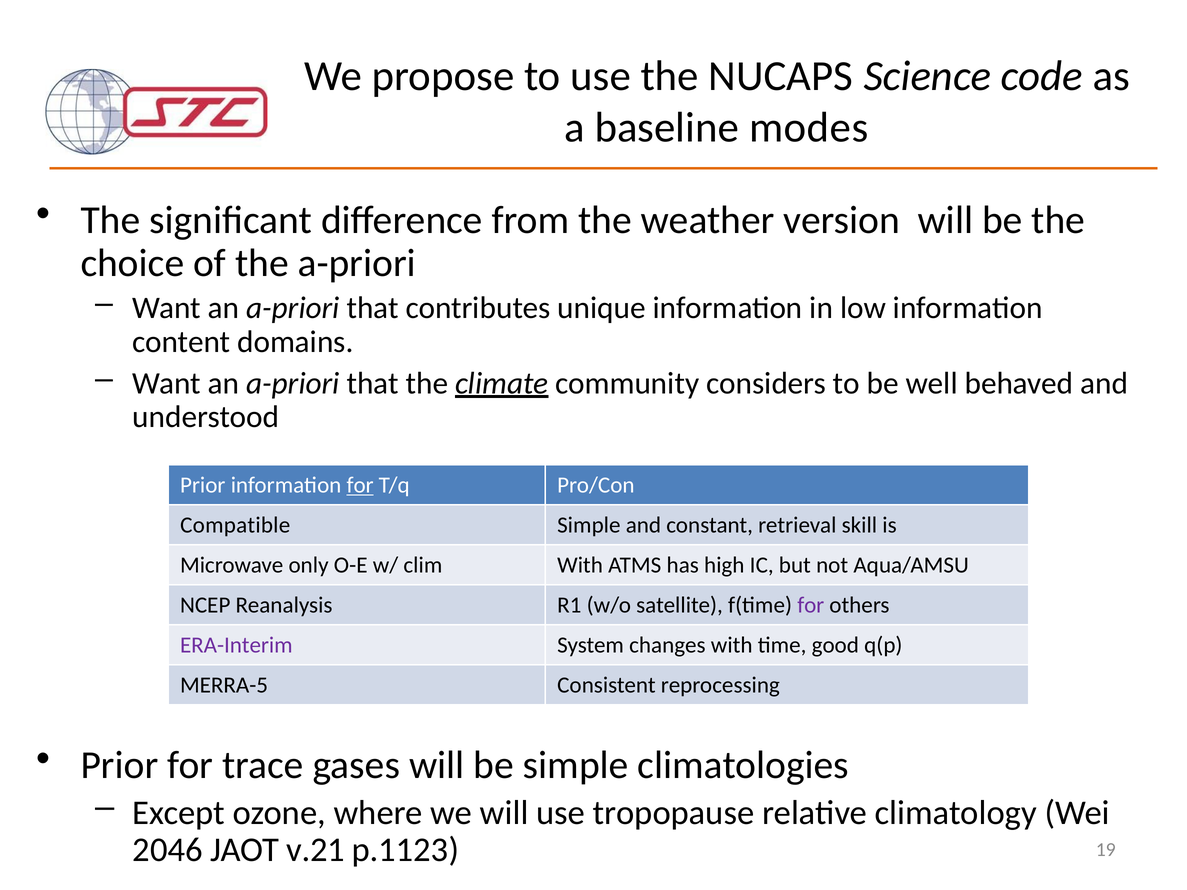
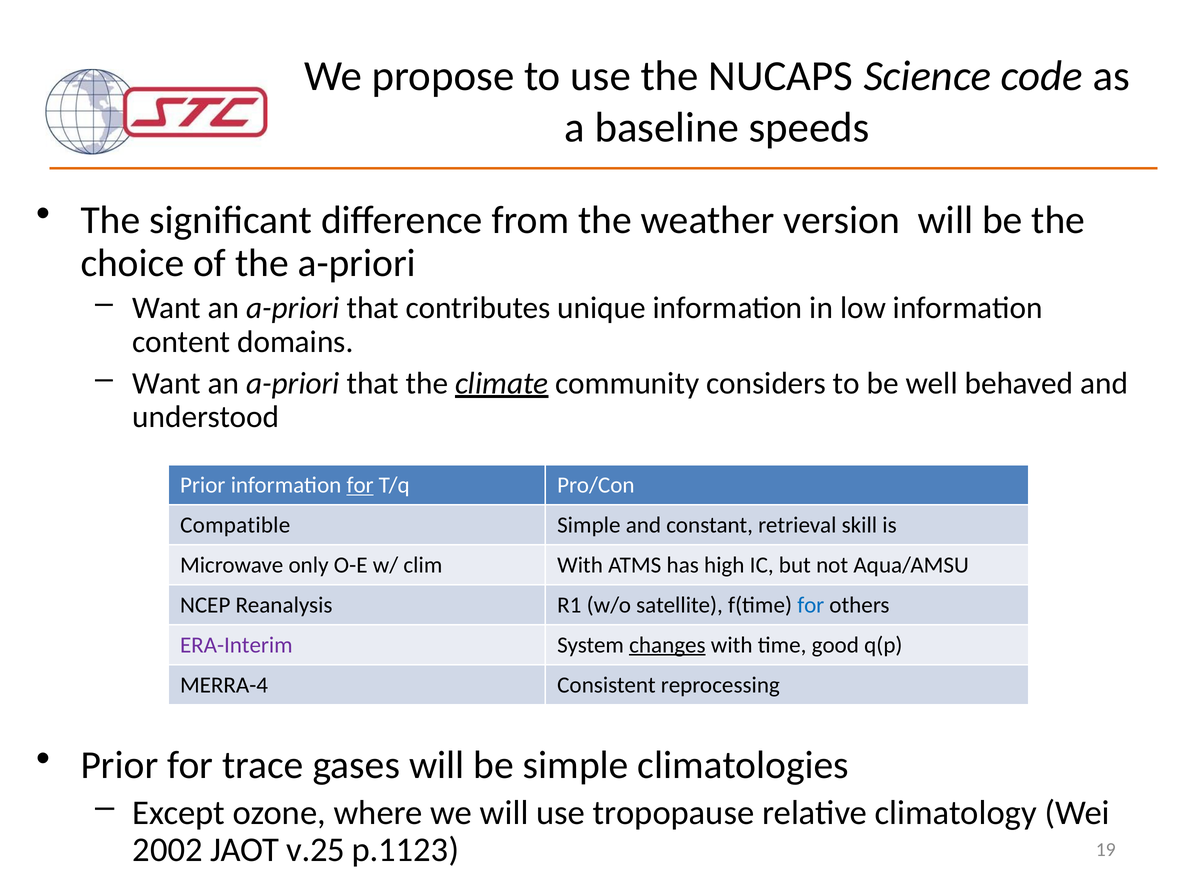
modes: modes -> speeds (809, 128)
for colour: purple -> blue (811, 605)
changes underline: none -> present (667, 645)
MERRA-5: MERRA-5 -> MERRA-4 (224, 685)
2046: 2046 -> 2002 (168, 850)
v.21: v.21 -> v.25 (316, 850)
